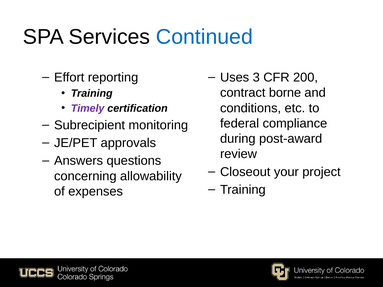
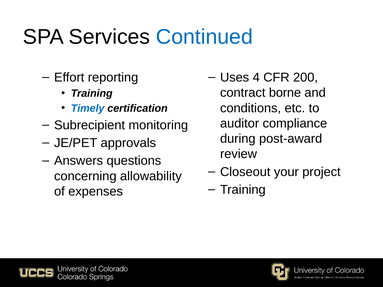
3: 3 -> 4 (256, 77)
Timely colour: purple -> blue (88, 108)
federal: federal -> auditor (240, 123)
